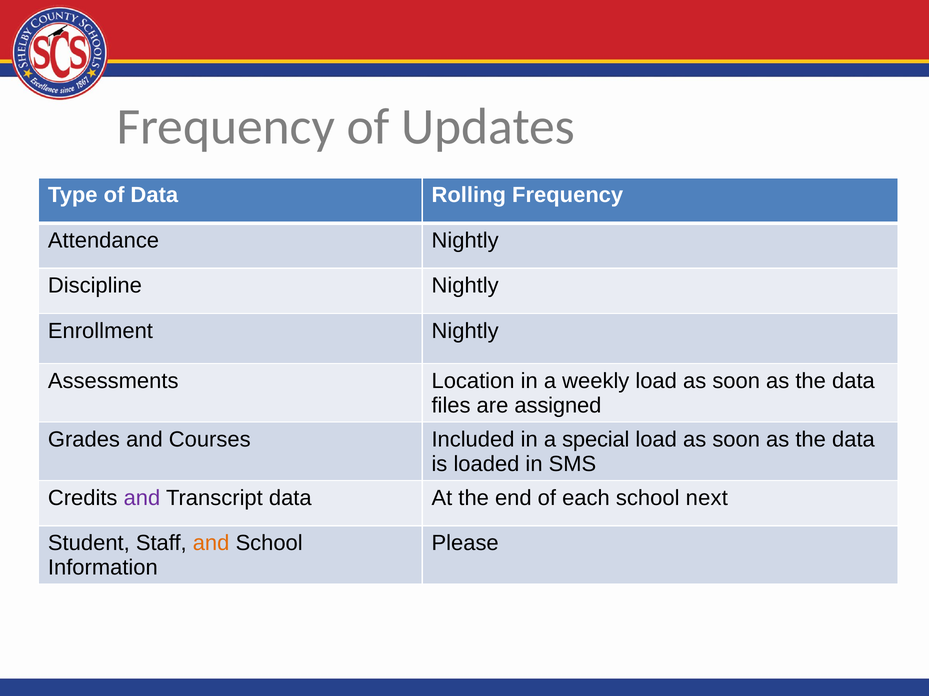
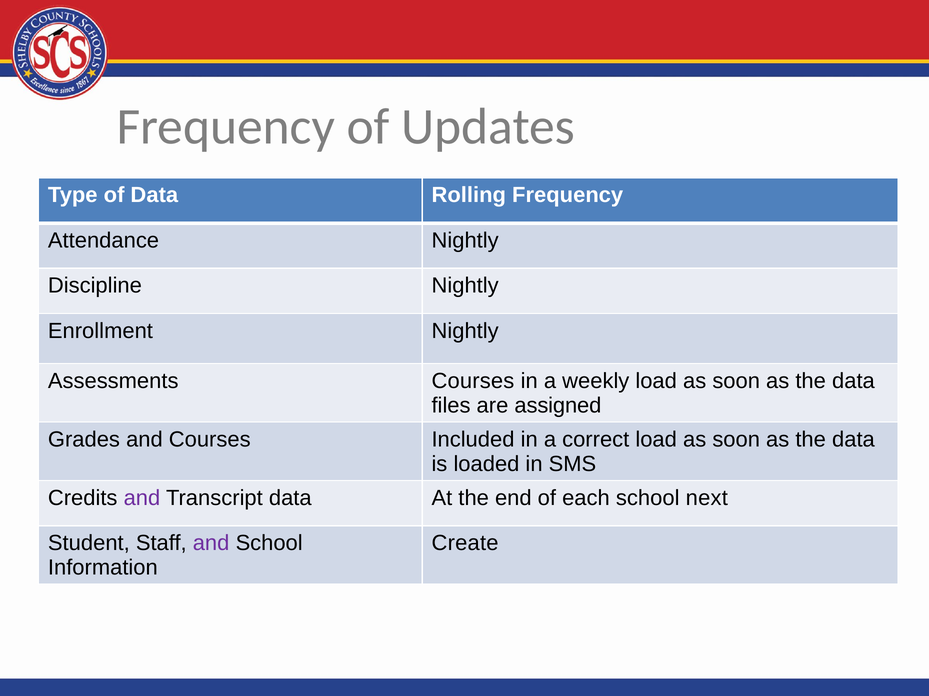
Assessments Location: Location -> Courses (473, 381)
special: special -> correct (596, 440)
and colour: orange -> purple (211, 544)
Please: Please -> Create (465, 544)
